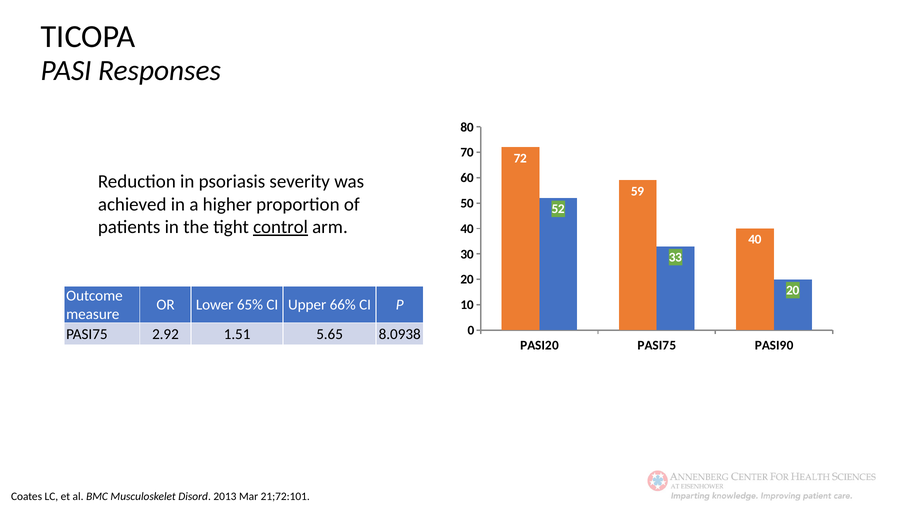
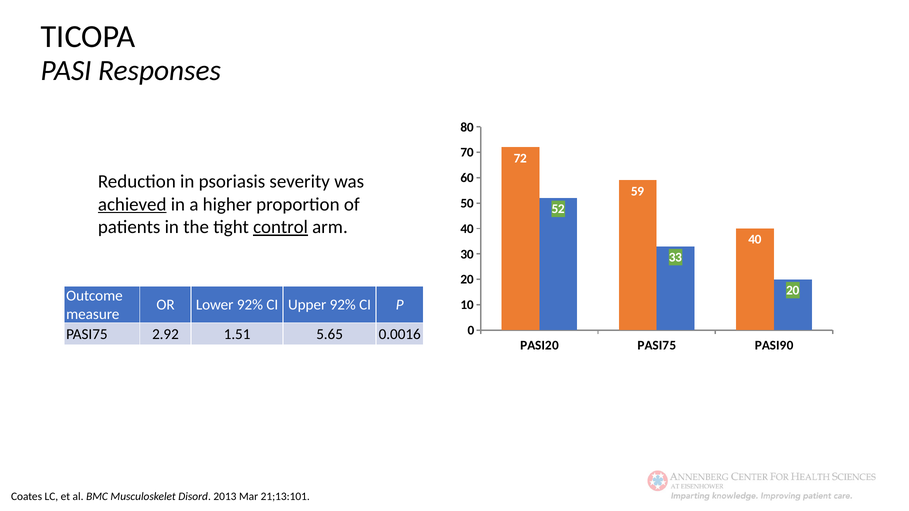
achieved underline: none -> present (132, 204)
Lower 65%: 65% -> 92% (250, 305)
Upper 66%: 66% -> 92% (343, 305)
8.0938: 8.0938 -> 0.0016 (400, 334)
21;72:101: 21;72:101 -> 21;13:101 (285, 497)
